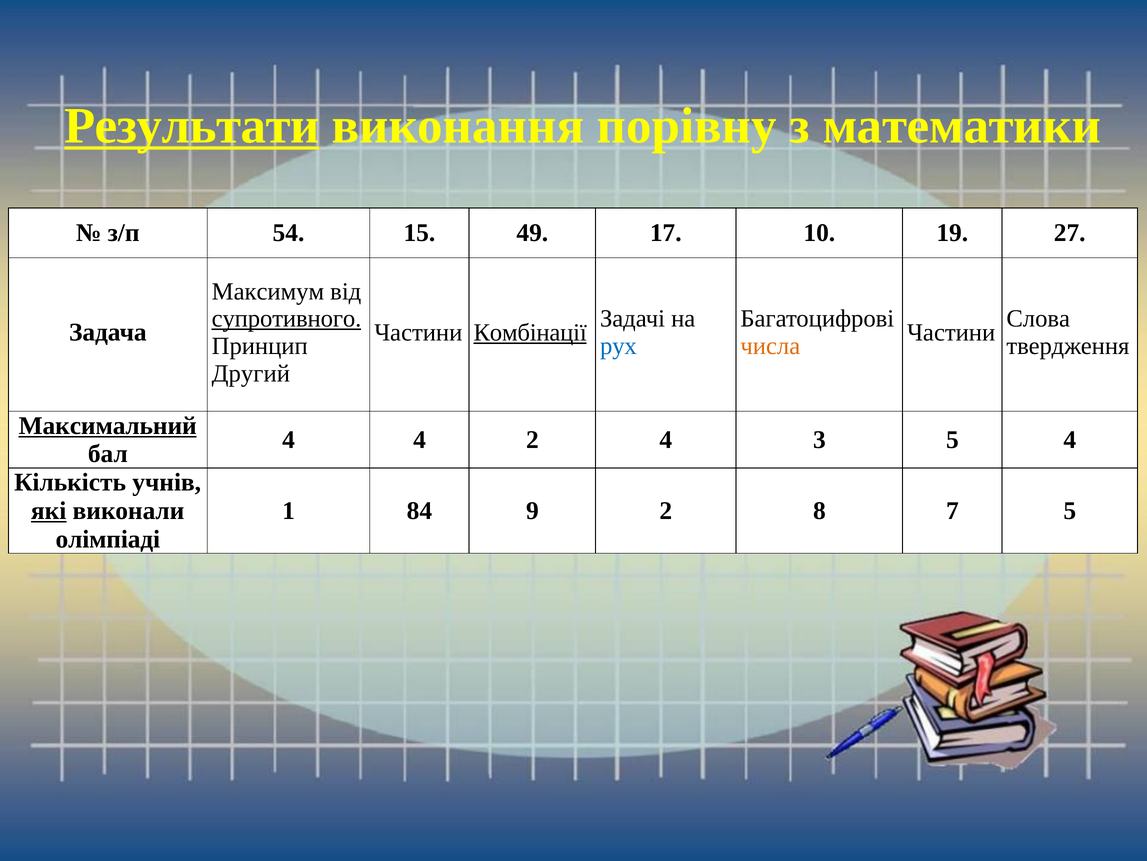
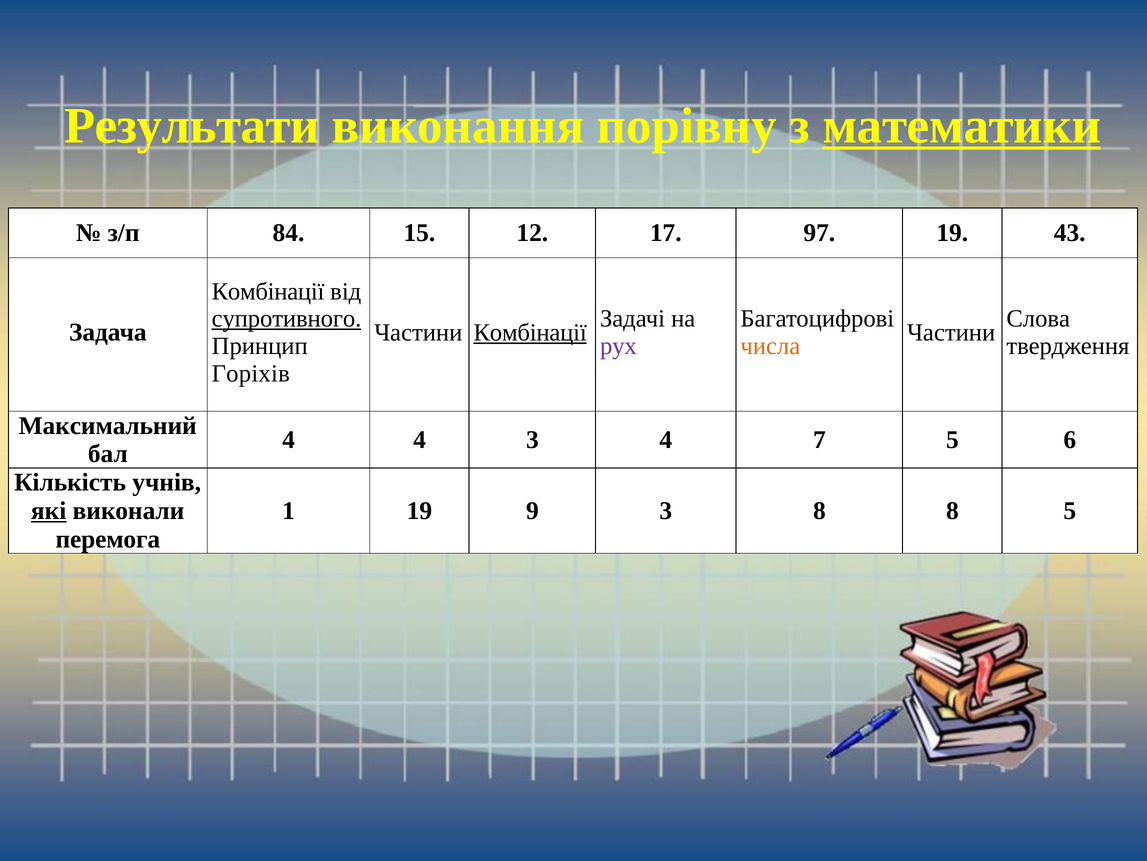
Результати underline: present -> none (192, 126)
математики underline: none -> present (962, 126)
54: 54 -> 84 (289, 233)
49: 49 -> 12 (532, 233)
10: 10 -> 97 (819, 233)
27: 27 -> 43 (1070, 233)
Максимум: Максимум -> Комбінації (268, 291)
рух colour: blue -> purple (618, 346)
Другий: Другий -> Горіхів (251, 373)
Максимальний underline: present -> none (108, 425)
4 2: 2 -> 3 (532, 440)
3: 3 -> 7 (819, 440)
5 4: 4 -> 6 (1070, 440)
1 84: 84 -> 19 (419, 510)
9 2: 2 -> 3 (666, 510)
8 7: 7 -> 8 (952, 510)
олімпіаді: олімпіаді -> перемога (108, 539)
